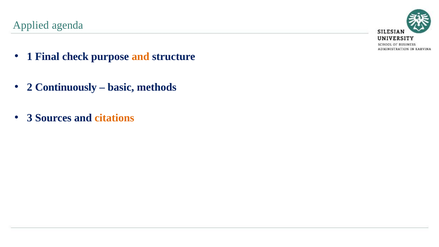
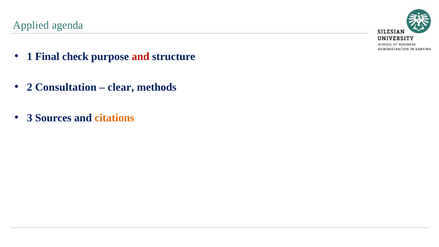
and colour: orange -> red (141, 56)
Continuously: Continuously -> Consultation (66, 87)
basic: basic -> clear (121, 87)
